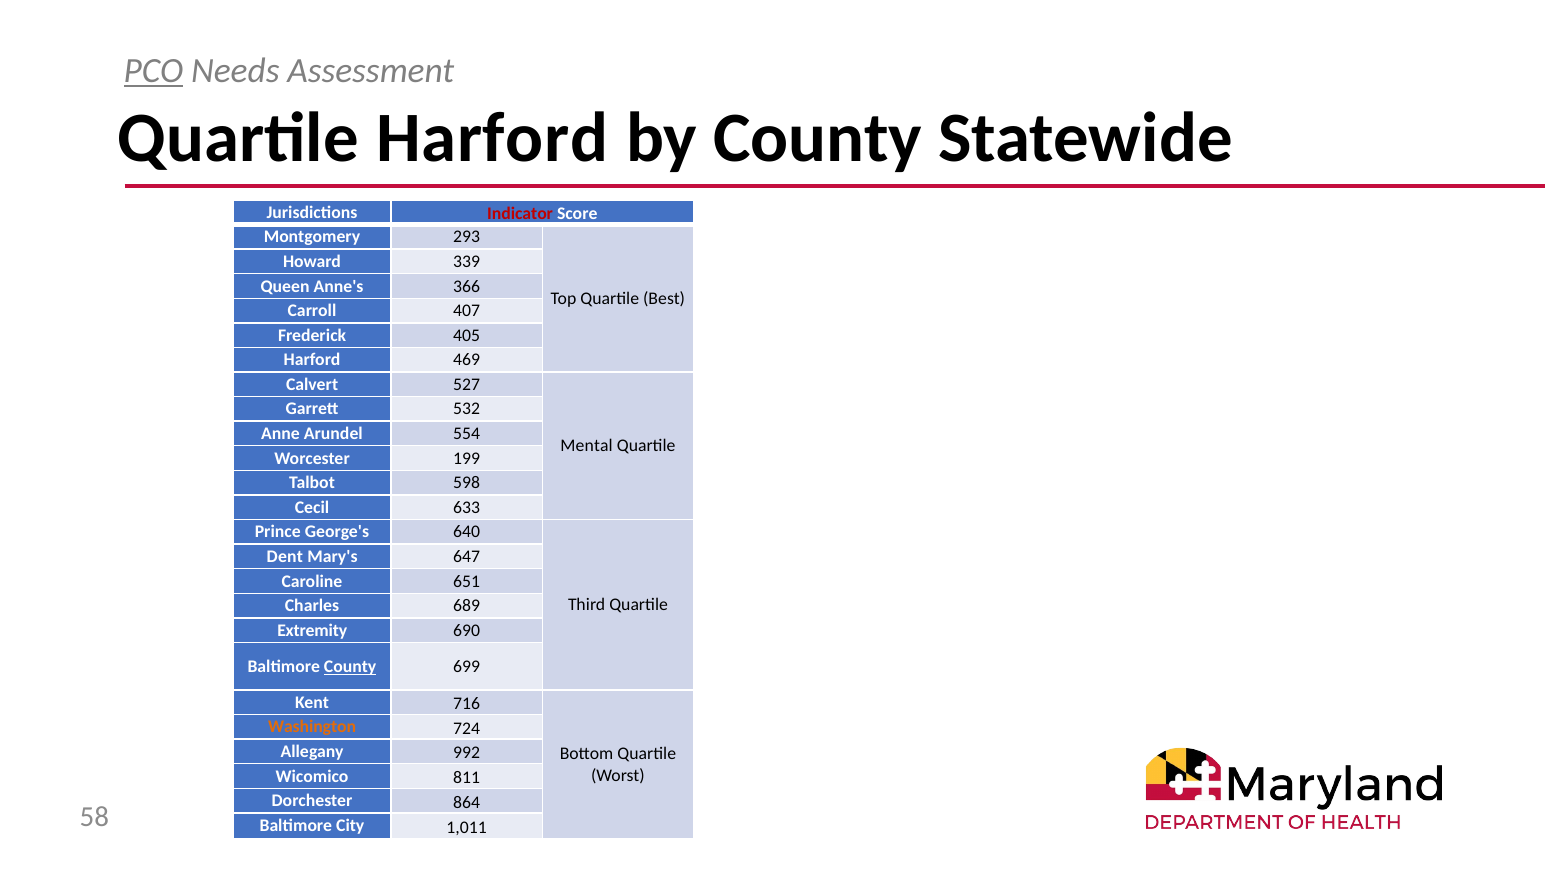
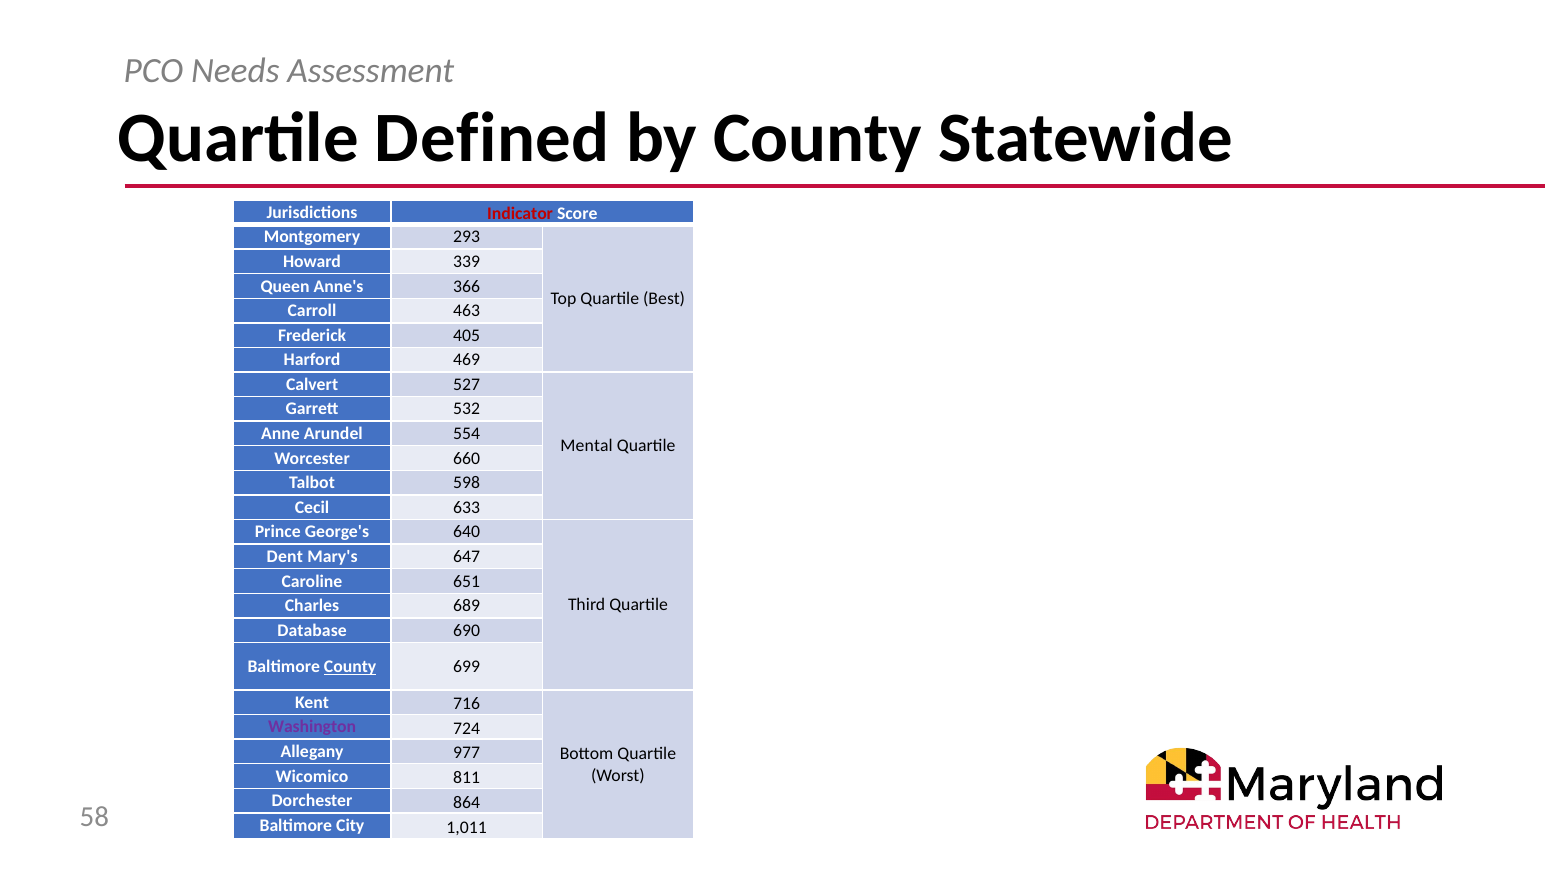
PCO underline: present -> none (153, 71)
Quartile Harford: Harford -> Defined (492, 138)
407: 407 -> 463 (467, 311)
199: 199 -> 660 (467, 458)
Extremity: Extremity -> Database (312, 630)
Washington colour: orange -> purple (312, 727)
992: 992 -> 977 (467, 753)
